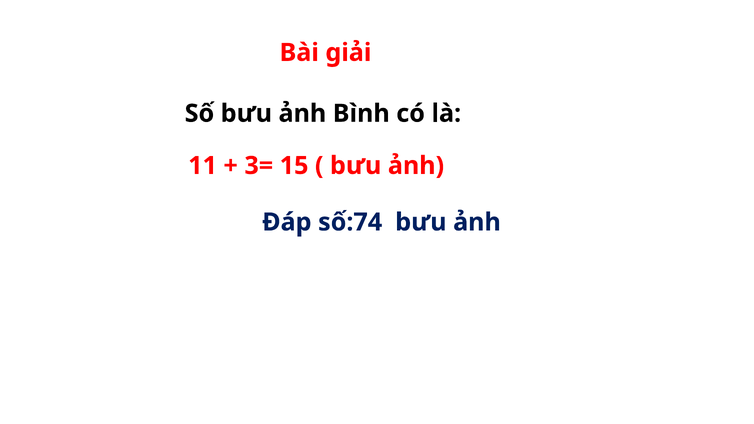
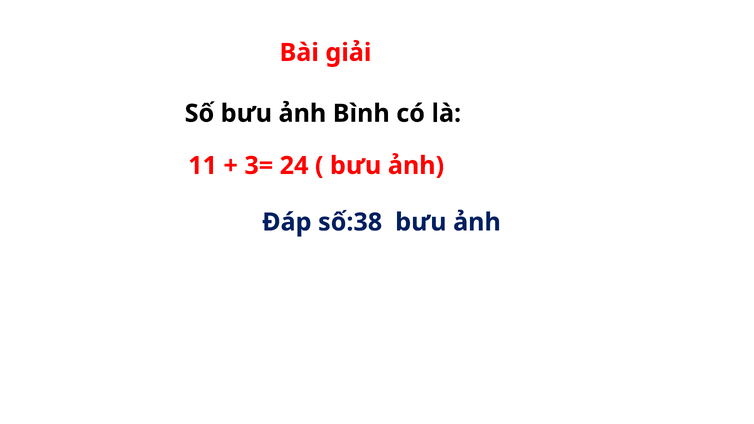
15: 15 -> 24 (294, 166)
số:74: số:74 -> số:38 (350, 222)
